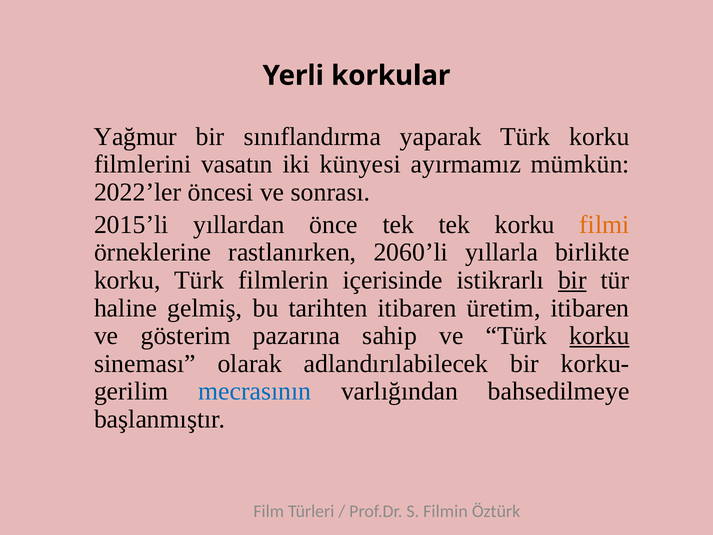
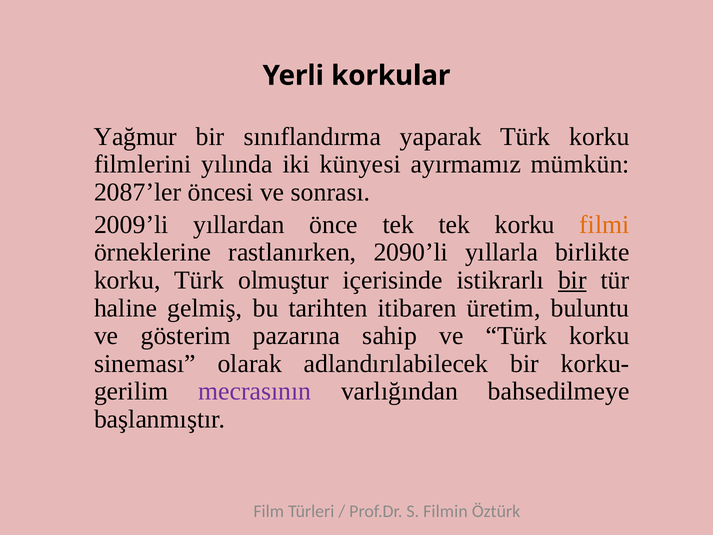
vasatın: vasatın -> yılında (237, 164)
2022’ler: 2022’ler -> 2087’ler (138, 192)
2015’li: 2015’li -> 2009’li (131, 225)
2060’li: 2060’li -> 2090’li (411, 252)
filmlerin: filmlerin -> olmuştur (283, 280)
üretim itibaren: itibaren -> buluntu (590, 308)
korku underline: present -> none (600, 336)
mecrasının colour: blue -> purple (255, 391)
